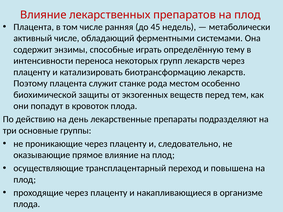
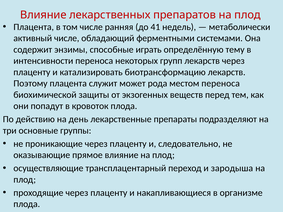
45: 45 -> 41 (155, 27)
станке: станке -> может (132, 84)
местом особенно: особенно -> переноса (221, 84)
повышена: повышена -> зародыша (232, 168)
